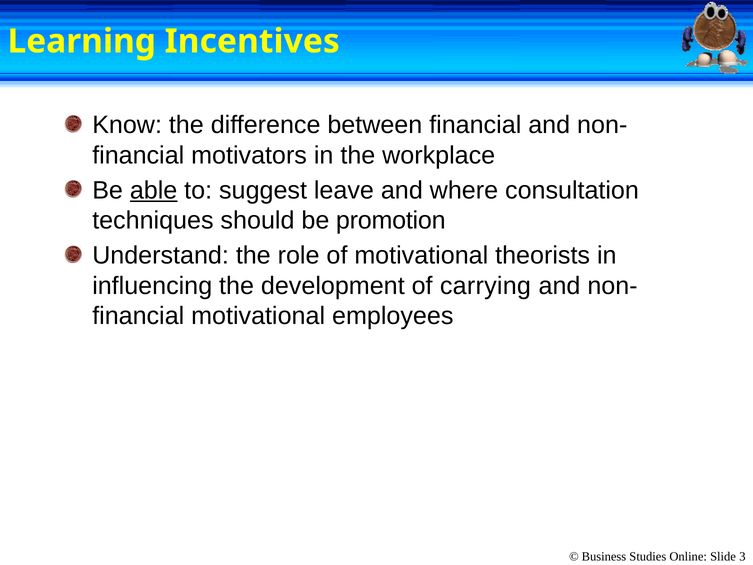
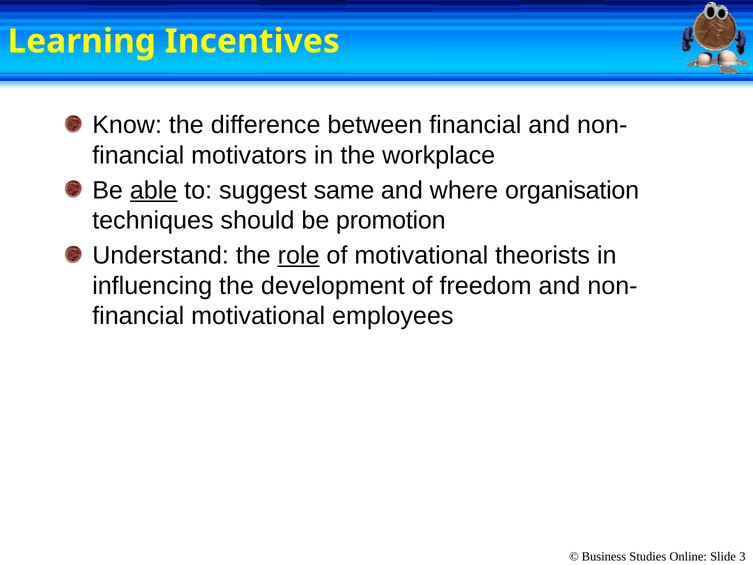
leave: leave -> same (344, 190)
consultation: consultation -> organisation (572, 190)
role underline: none -> present (299, 256)
carrying: carrying -> freedom (486, 286)
